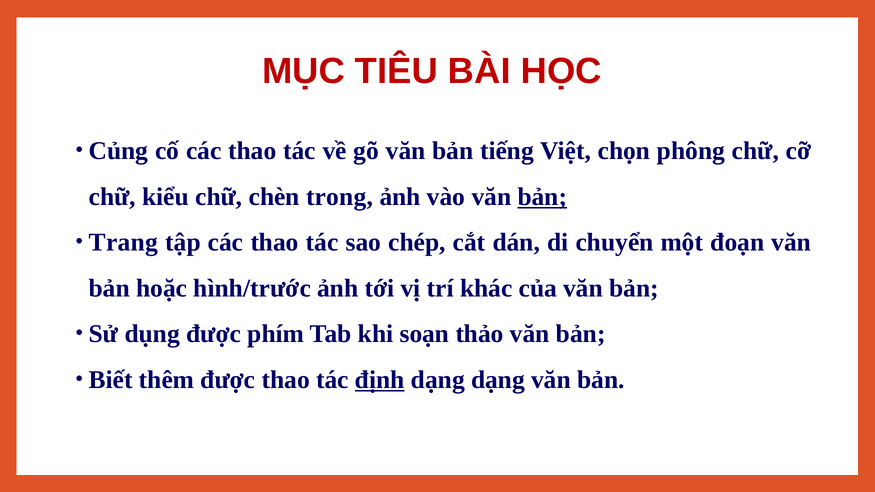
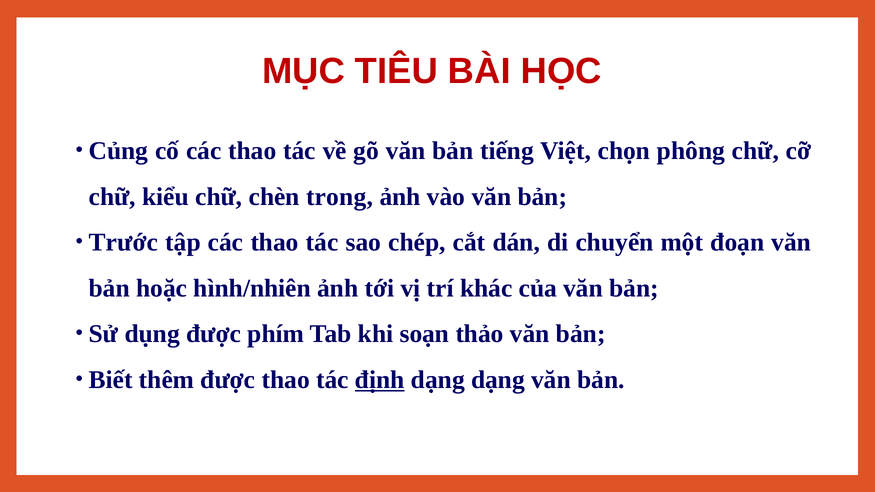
bản underline: present -> none (542, 197)
Trang: Trang -> Trước (123, 243)
hình/trước: hình/trước -> hình/nhiên (252, 288)
